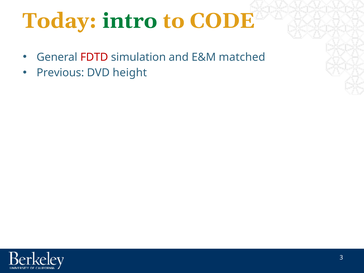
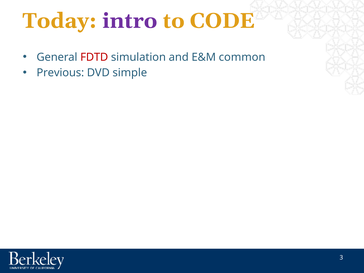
intro colour: green -> purple (130, 21)
matched: matched -> common (242, 57)
height: height -> simple (130, 73)
